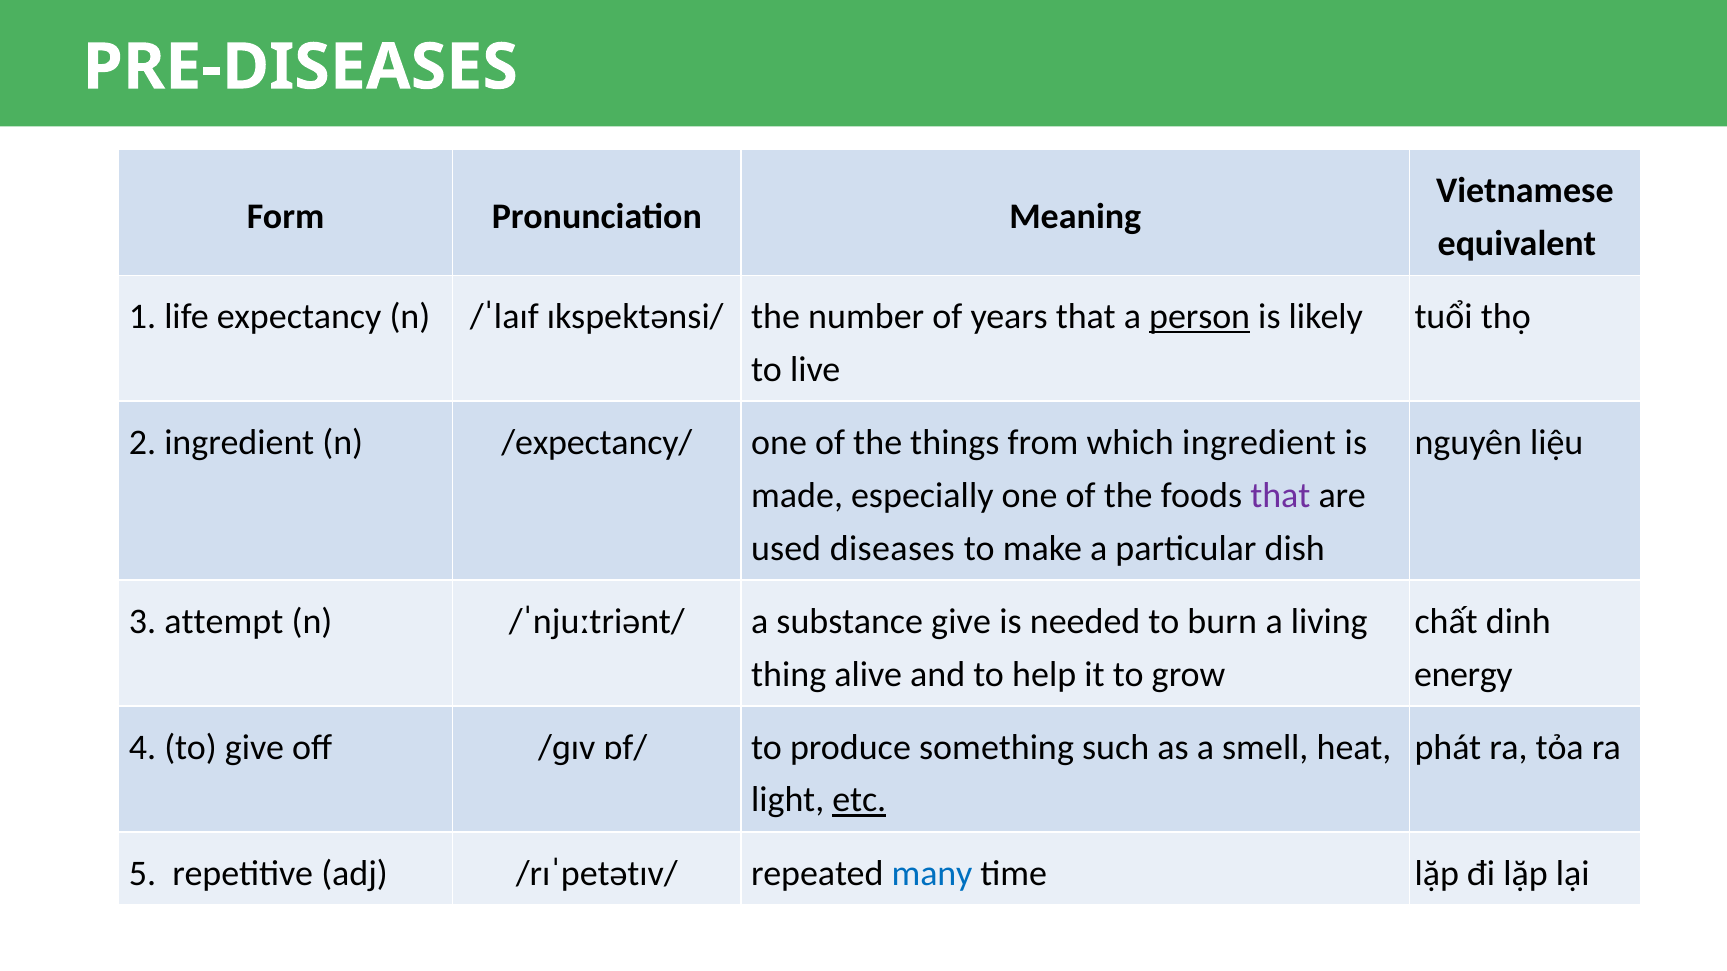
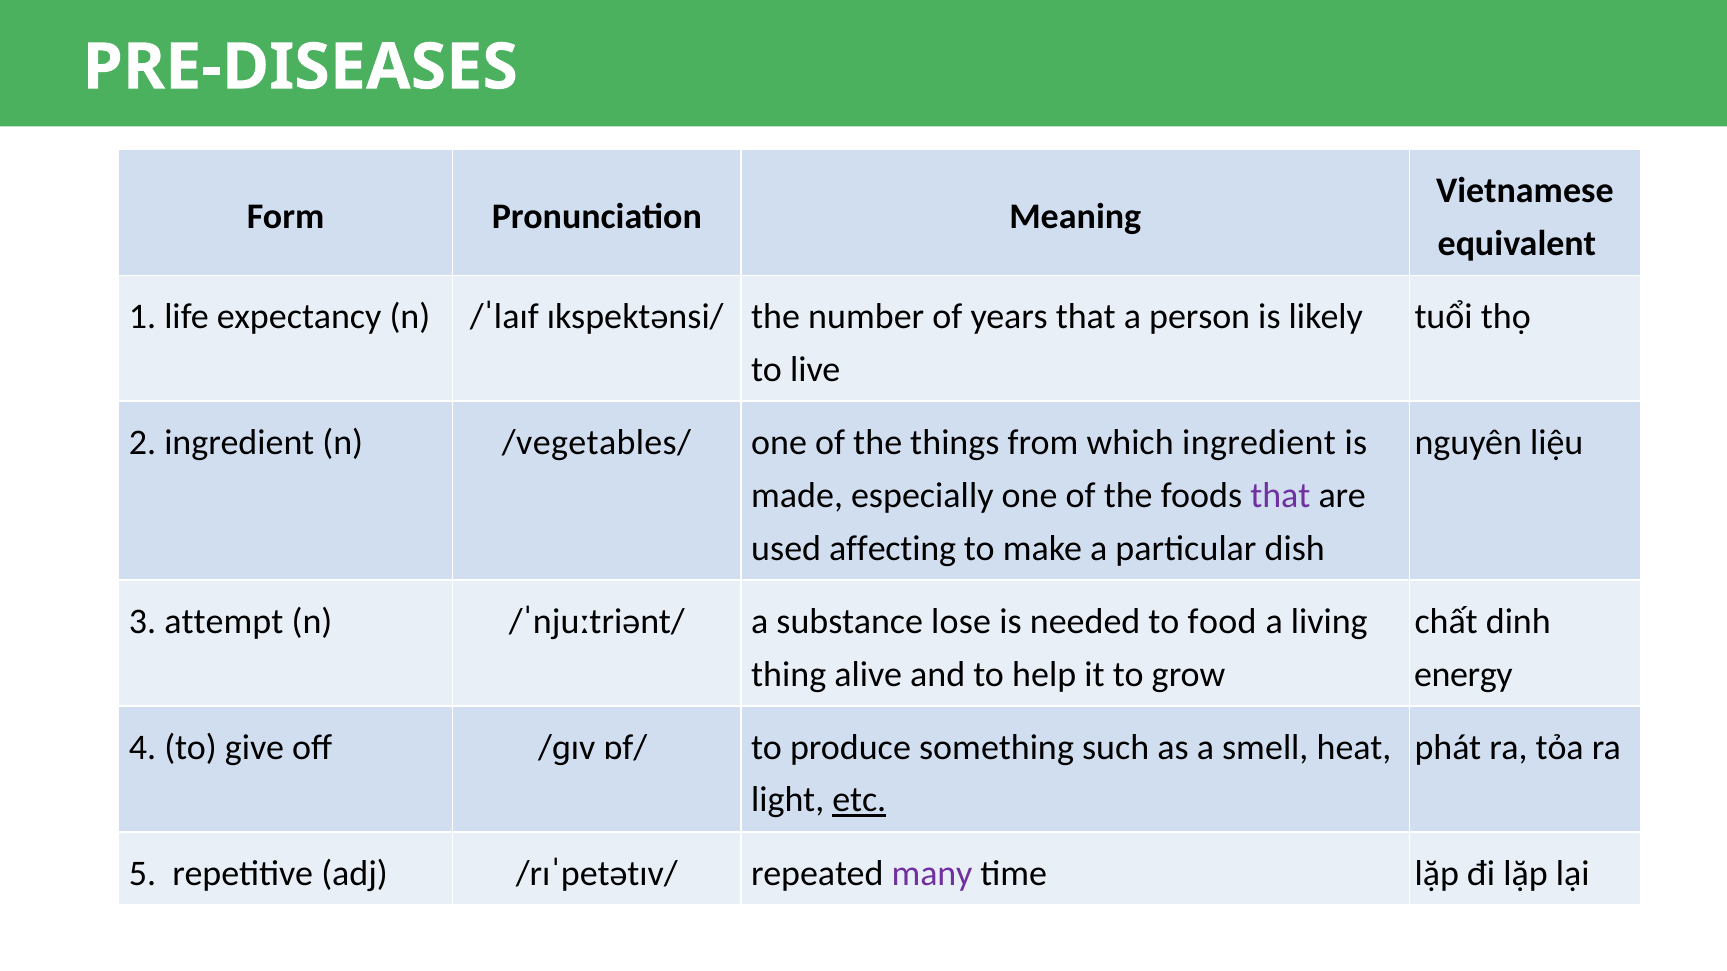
person underline: present -> none (1200, 317)
/expectancy/: /expectancy/ -> /vegetables/ (597, 443)
diseases: diseases -> affecting (893, 548)
substance give: give -> lose (961, 622)
burn: burn -> food (1222, 622)
many colour: blue -> purple (932, 874)
